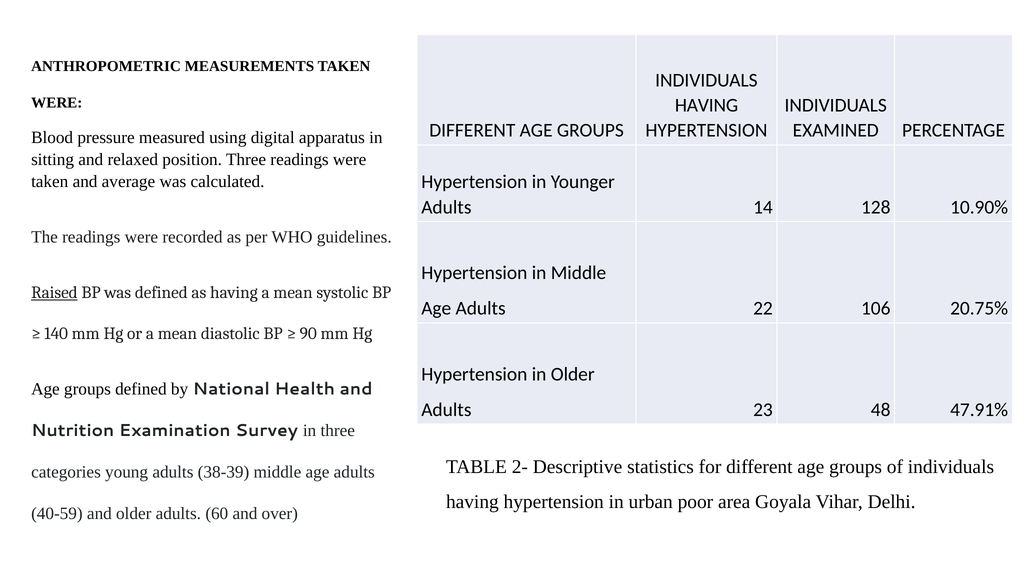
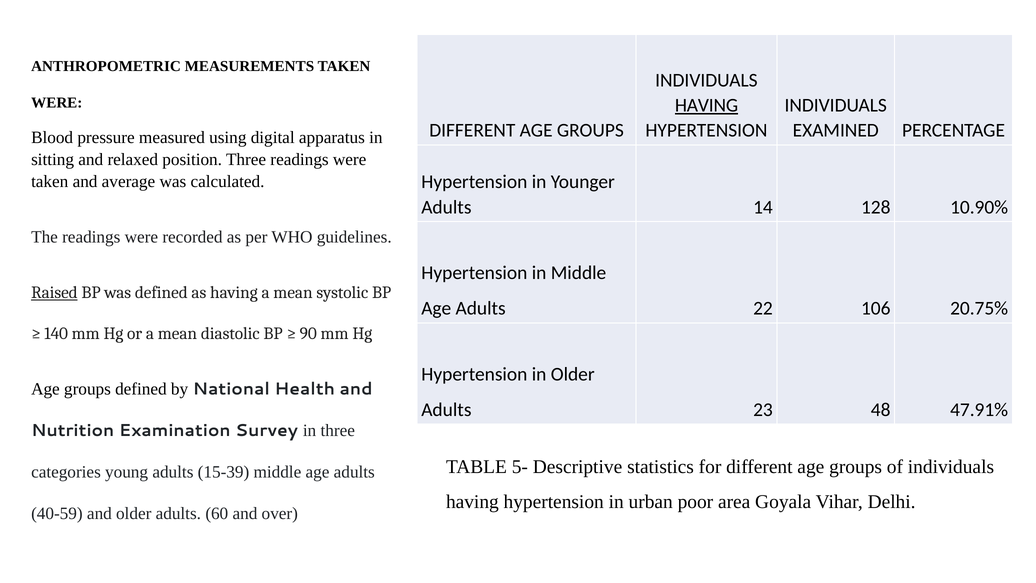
HAVING underline: none -> present (707, 105)
2-: 2- -> 5- (520, 467)
38-39: 38-39 -> 15-39 (224, 472)
